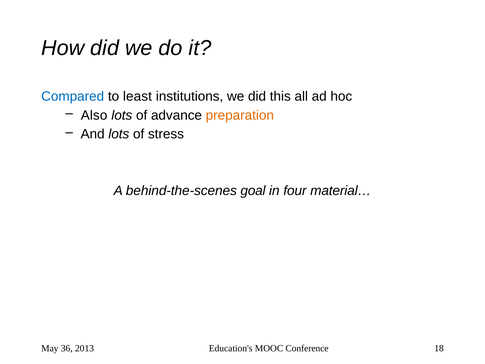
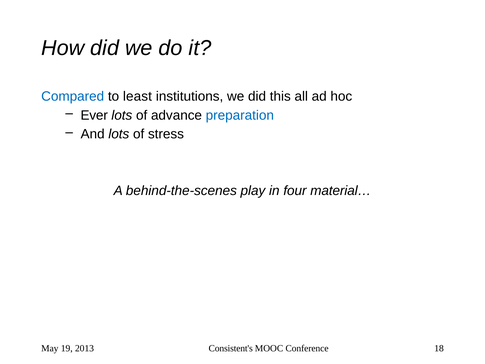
Also: Also -> Ever (94, 115)
preparation colour: orange -> blue (240, 115)
goal: goal -> play (253, 191)
36: 36 -> 19 (67, 348)
Education's: Education's -> Consistent's (231, 348)
